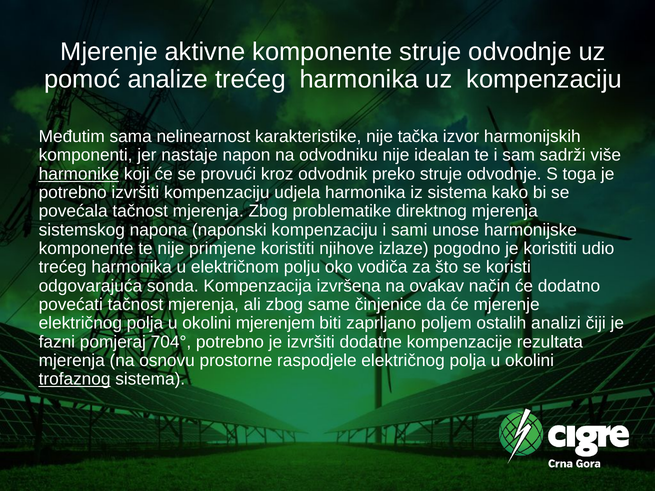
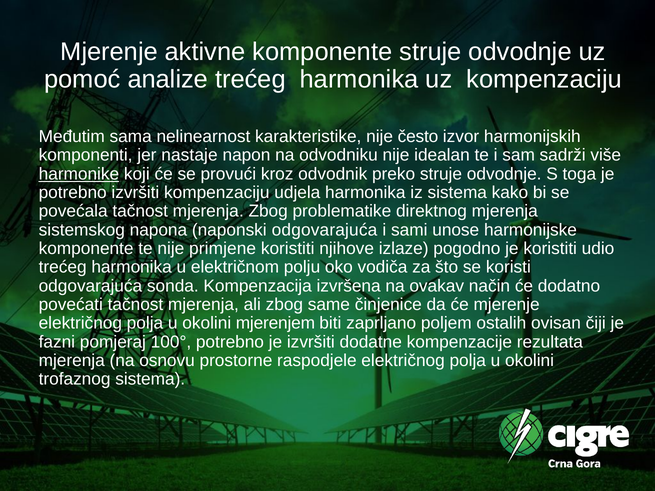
tačka: tačka -> često (418, 137)
naponski kompenzaciju: kompenzaciju -> odgovarajuća (325, 230)
analizi: analizi -> ovisan (556, 323)
704°: 704° -> 100° (171, 342)
trofaznog underline: present -> none (75, 379)
